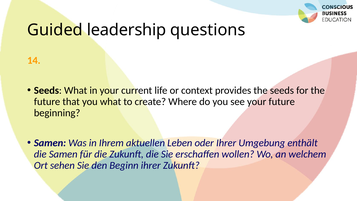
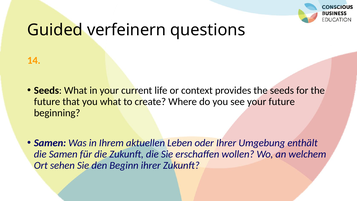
leadership: leadership -> verfeinern (127, 30)
